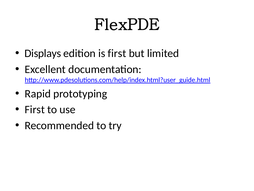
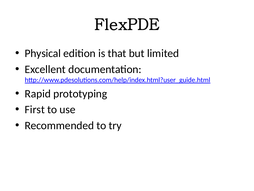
Displays: Displays -> Physical (43, 53)
is first: first -> that (117, 53)
